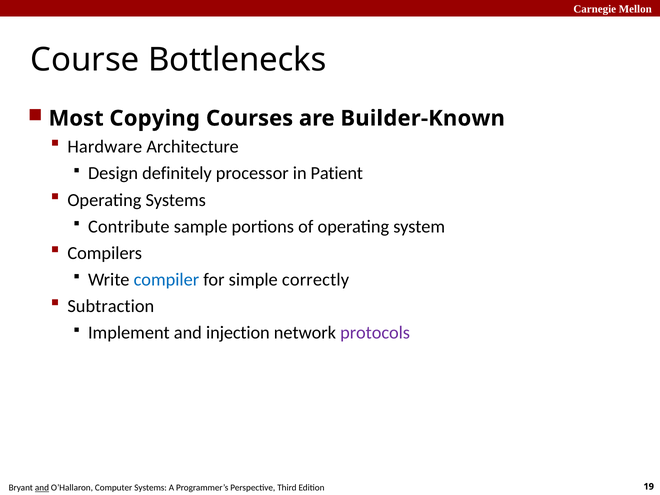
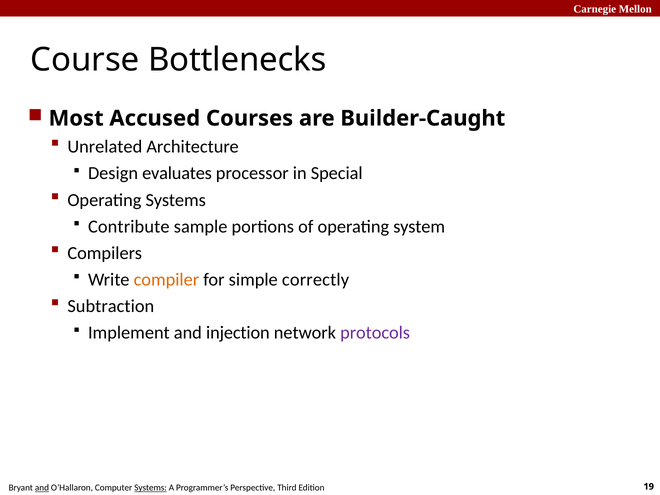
Copying: Copying -> Accused (155, 118)
Builder-Known: Builder-Known -> Builder-Caught (423, 118)
Hardware: Hardware -> Unrelated (105, 147)
definitely: definitely -> evaluates (177, 173)
Patient: Patient -> Special (337, 173)
compiler colour: blue -> orange (166, 280)
Systems underline: none -> present (151, 488)
